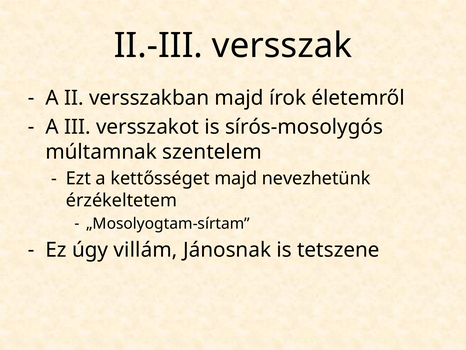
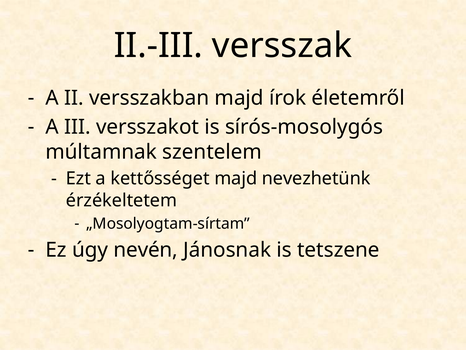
villám: villám -> nevén (146, 250)
